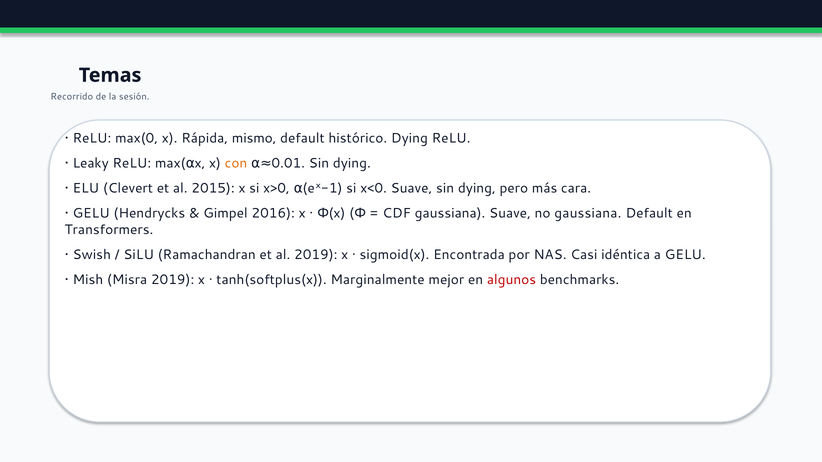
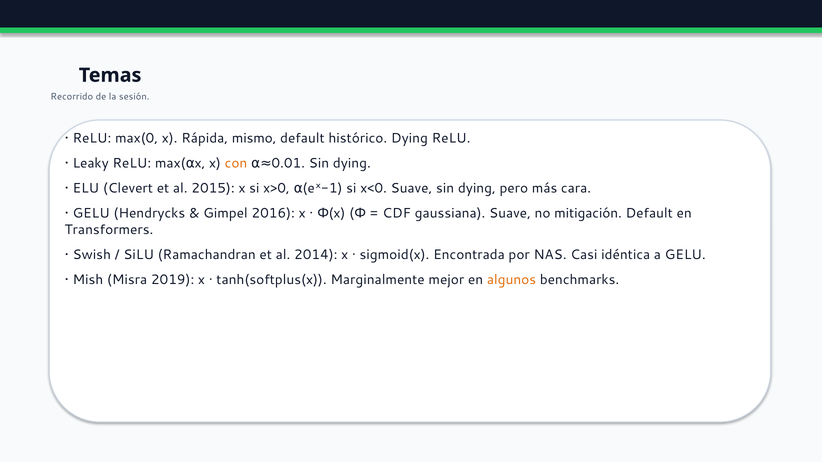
no gaussiana: gaussiana -> mitigación (588, 214)
al 2019: 2019 -> 2014 (316, 255)
algunos colour: red -> orange (511, 280)
